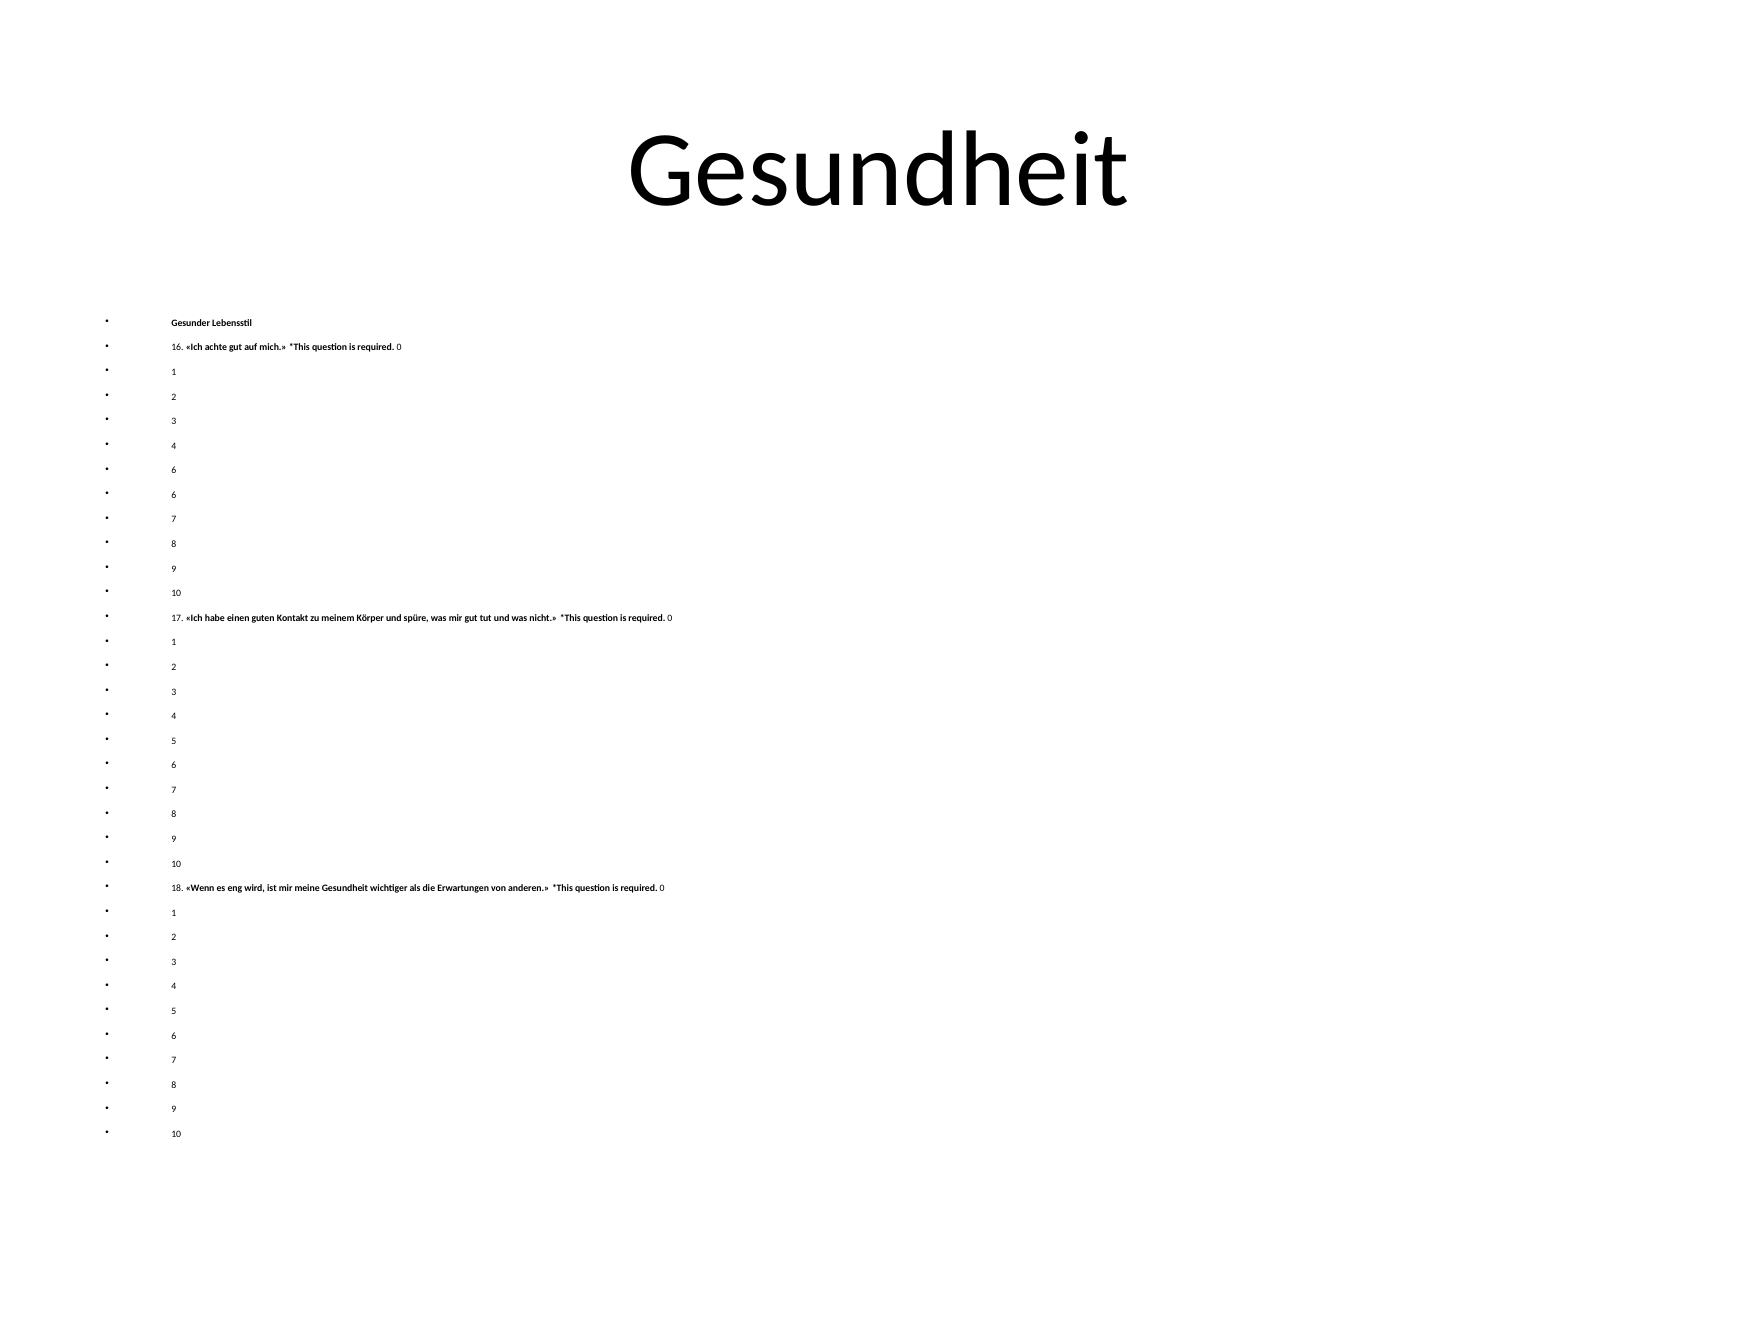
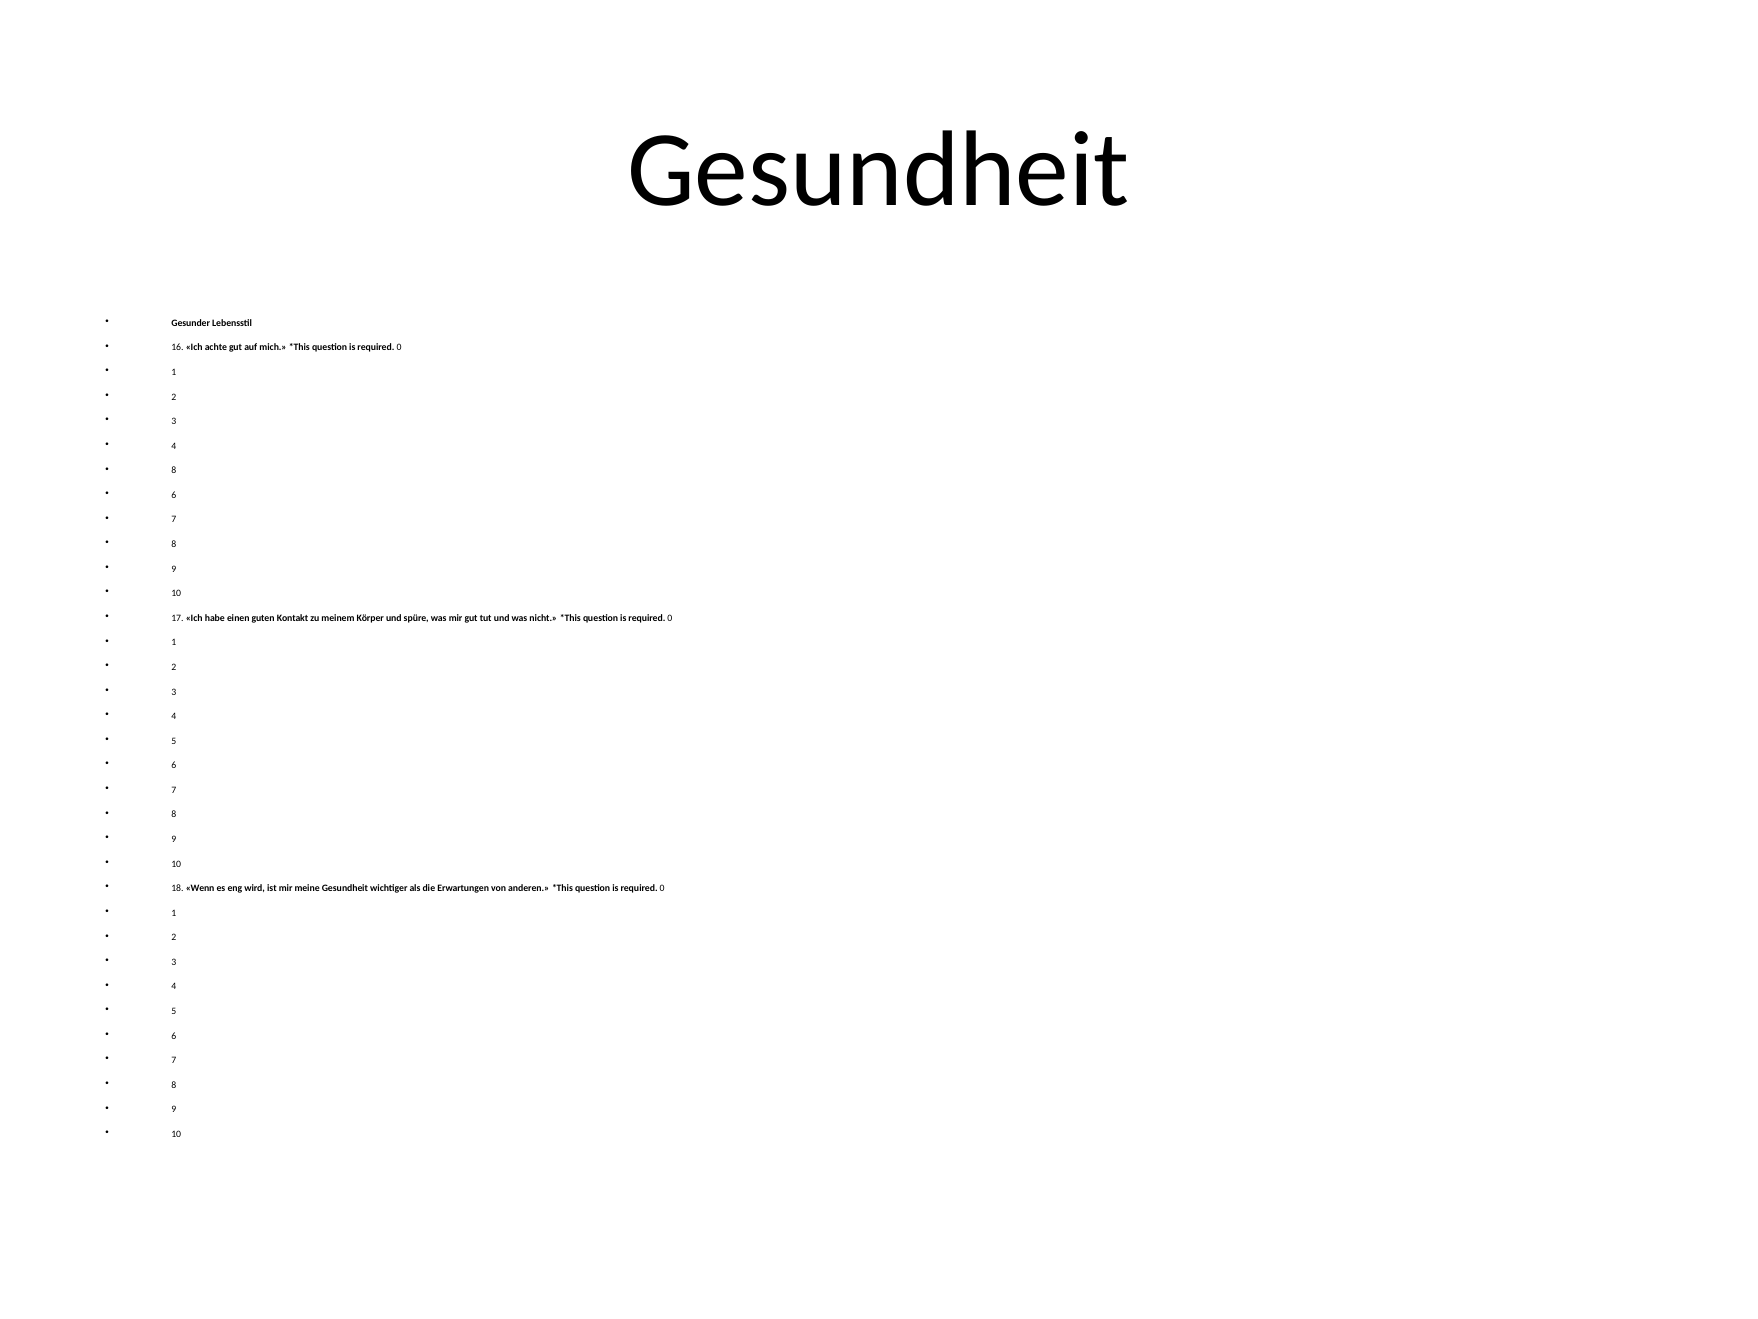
6: 6 -> 8 (174, 470)
